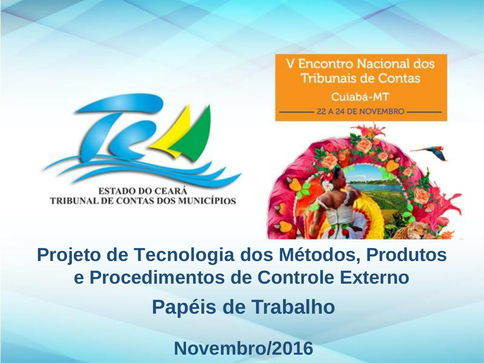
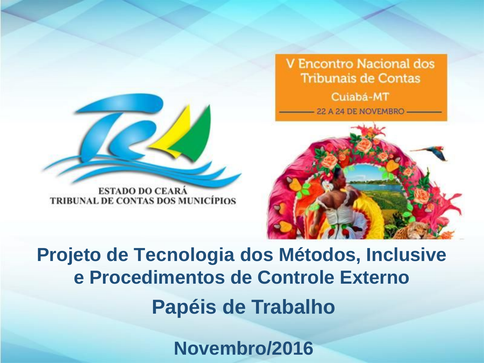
Produtos: Produtos -> Inclusive (407, 255)
